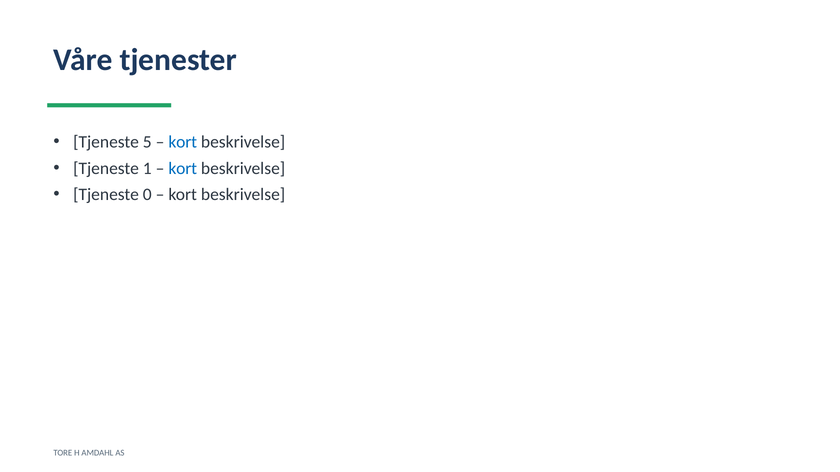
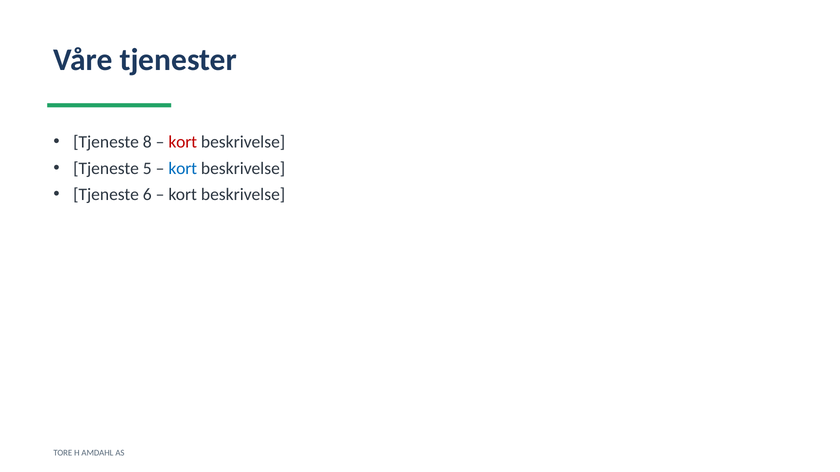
5: 5 -> 8 (147, 142)
kort colour: blue -> red (183, 142)
1: 1 -> 5 (147, 169)
0: 0 -> 6 (147, 195)
